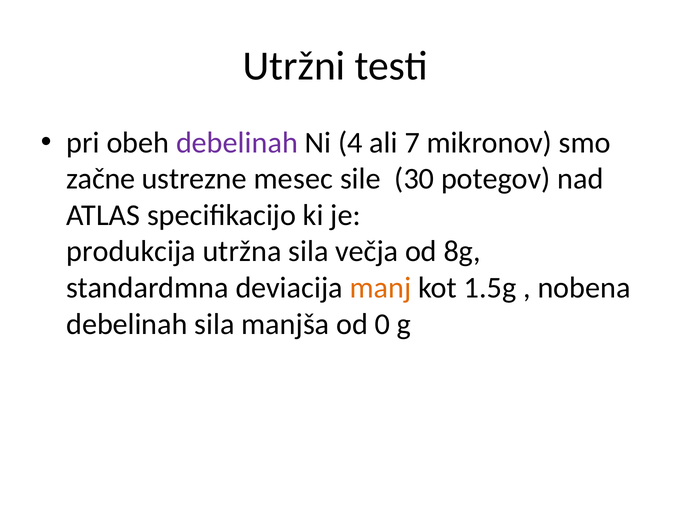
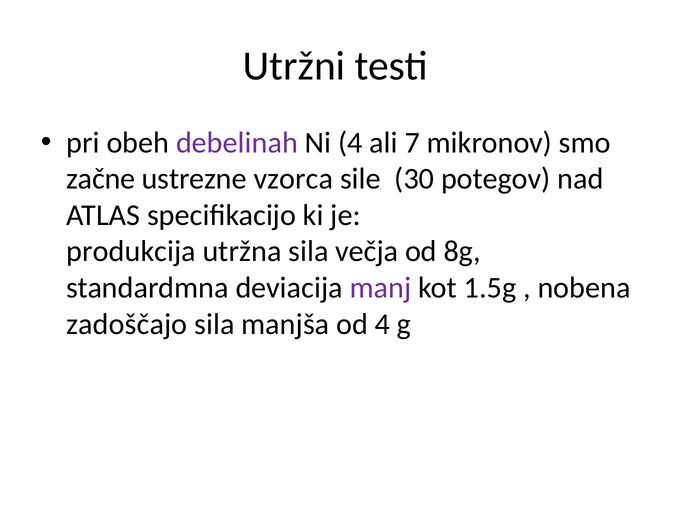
mesec: mesec -> vzorca (293, 179)
manj colour: orange -> purple (380, 288)
debelinah: debelinah -> zadoščajo (127, 324)
od 0: 0 -> 4 (382, 324)
